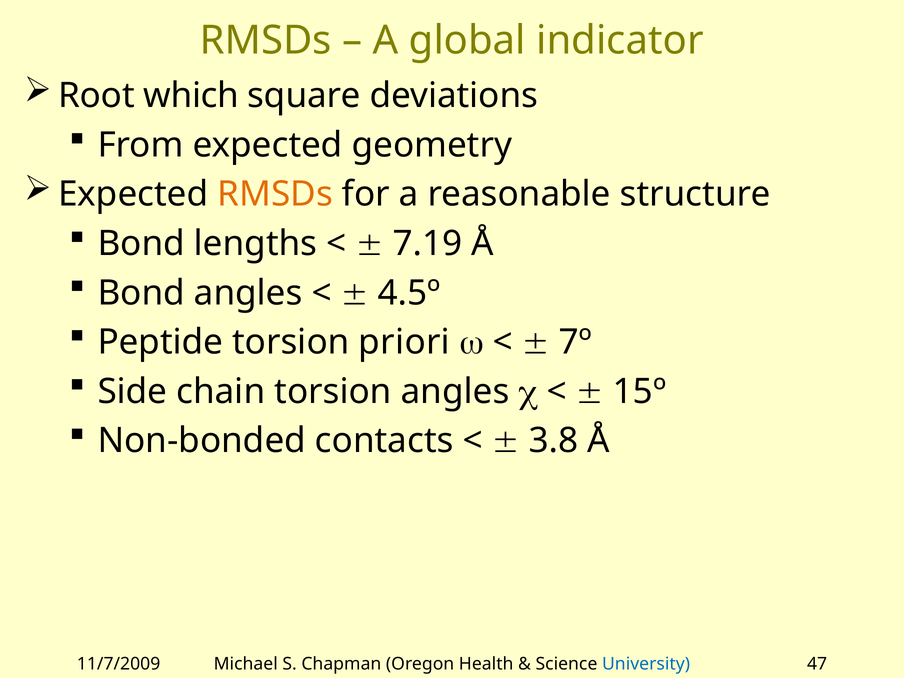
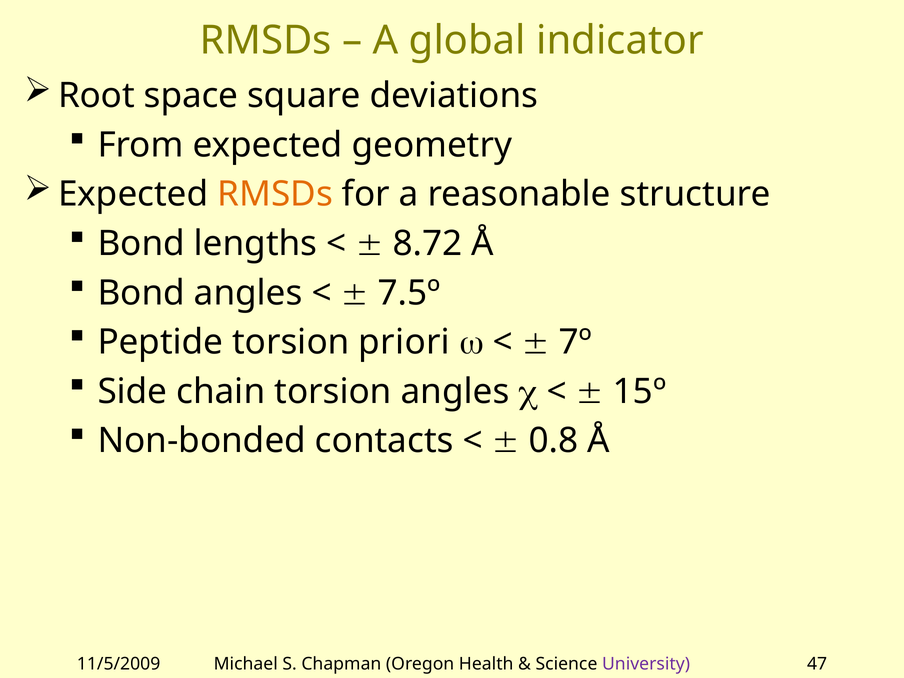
which: which -> space (191, 96)
7.19: 7.19 -> 8.72 (427, 244)
4.5º: 4.5º -> 7.5º (409, 293)
3.8: 3.8 -> 0.8 (554, 441)
11/7/2009: 11/7/2009 -> 11/5/2009 (119, 664)
University colour: blue -> purple (646, 664)
